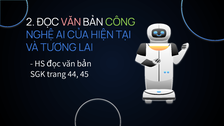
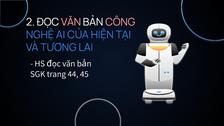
CÔNG colour: light green -> pink (120, 22)
